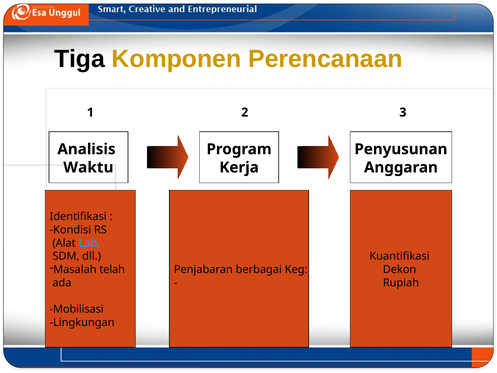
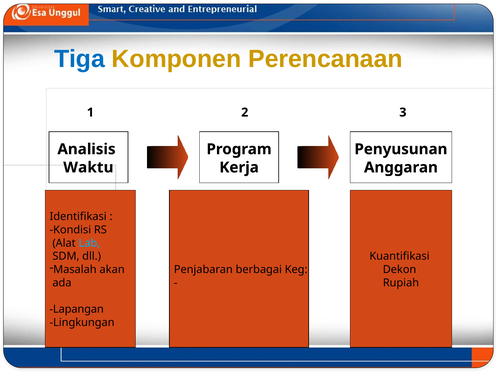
Tiga colour: black -> blue (80, 59)
telah: telah -> akan (112, 269)
Mobilisasi: Mobilisasi -> Lapangan (77, 309)
